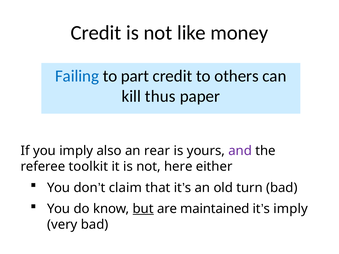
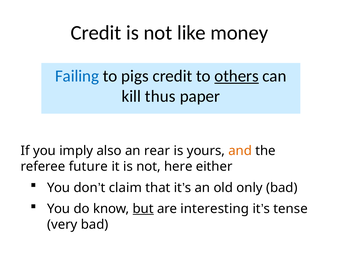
part: part -> pigs (135, 76)
others underline: none -> present (237, 76)
and colour: purple -> orange (240, 151)
toolkit: toolkit -> future (88, 167)
turn: turn -> only (250, 188)
maintained: maintained -> interesting (215, 209)
imply: imply -> tense (291, 209)
